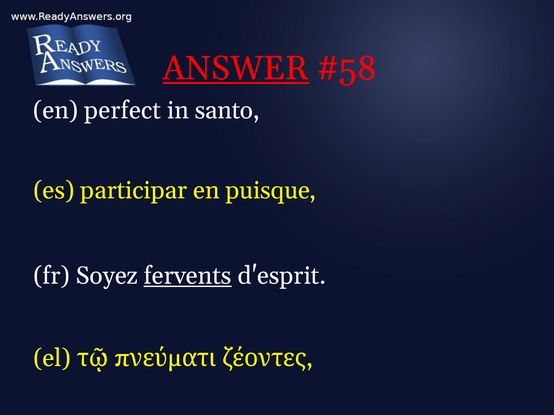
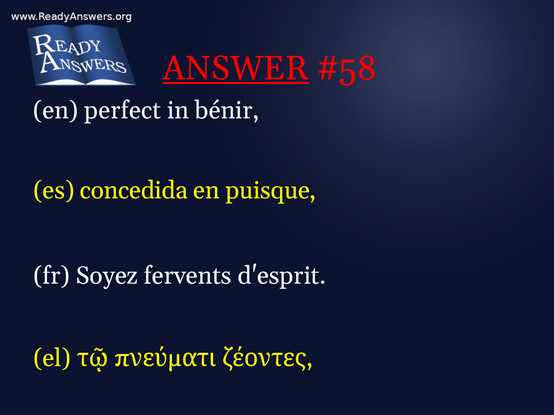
santo: santo -> bénir (227, 110)
participar: participar -> concedida (134, 191)
fervents underline: present -> none (188, 276)
